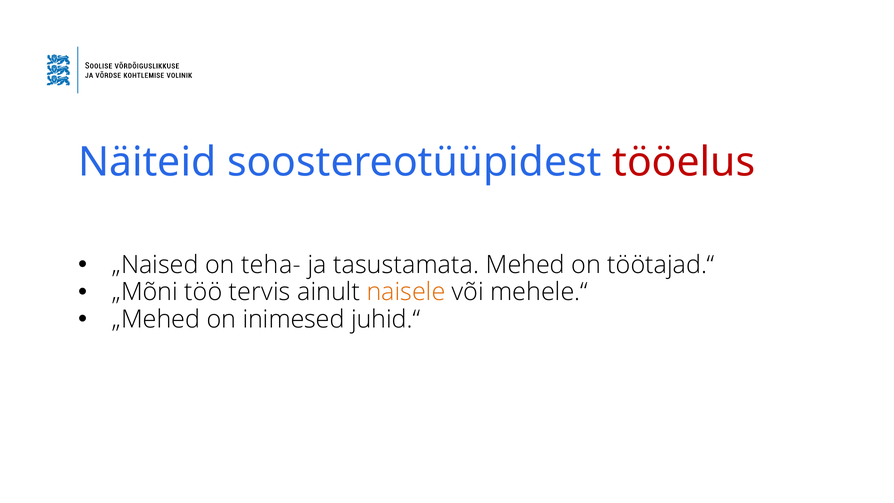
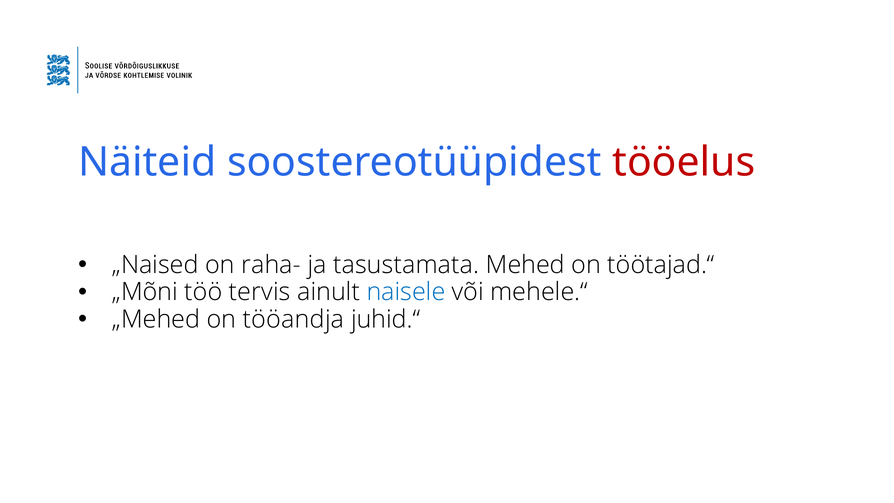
teha-: teha- -> raha- (271, 265)
naisele colour: orange -> blue (406, 292)
inimesed: inimesed -> tööandja (293, 319)
